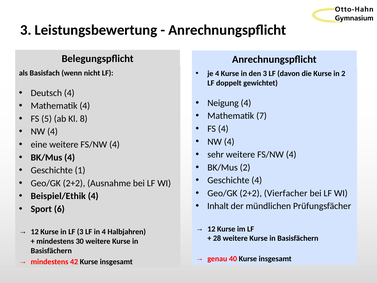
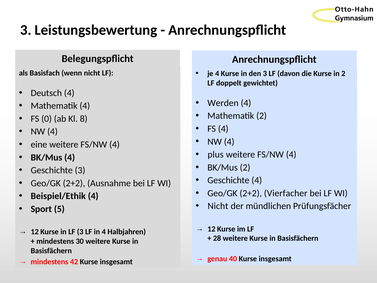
Neigung: Neigung -> Werden (223, 103)
Mathematik 7: 7 -> 2 (262, 116)
5: 5 -> 0 (47, 119)
sehr: sehr -> plus (216, 154)
Geschichte 1: 1 -> 3 (80, 170)
Inhalt: Inhalt -> Nicht (218, 206)
6: 6 -> 5 (59, 209)
